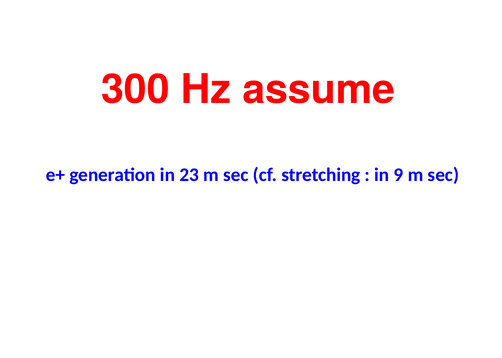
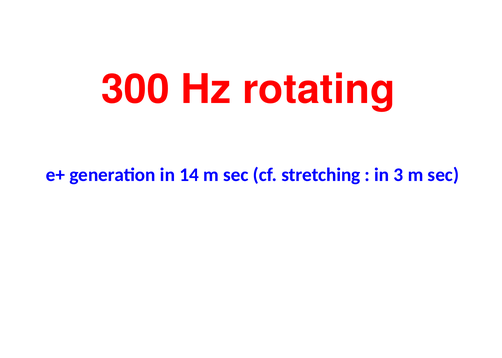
assume: assume -> rotating (319, 90)
23: 23 -> 14 (189, 175)
9: 9 -> 3 (398, 175)
